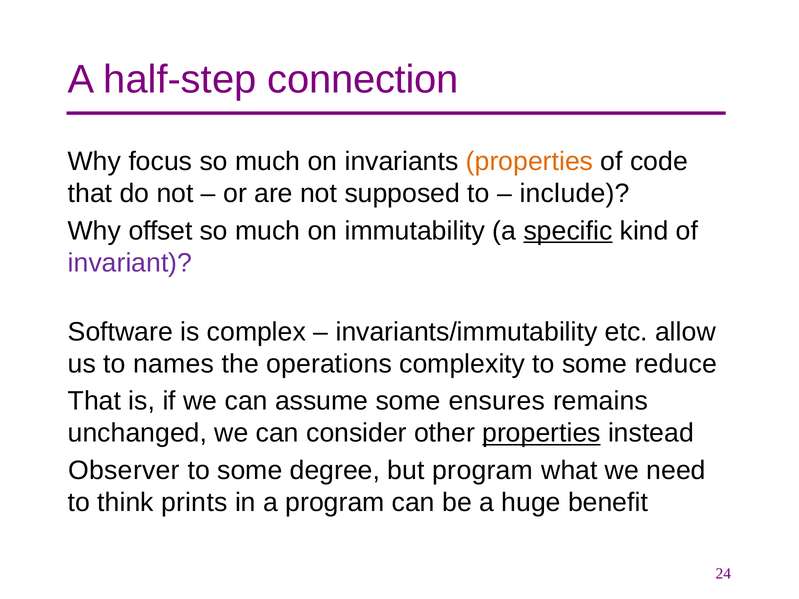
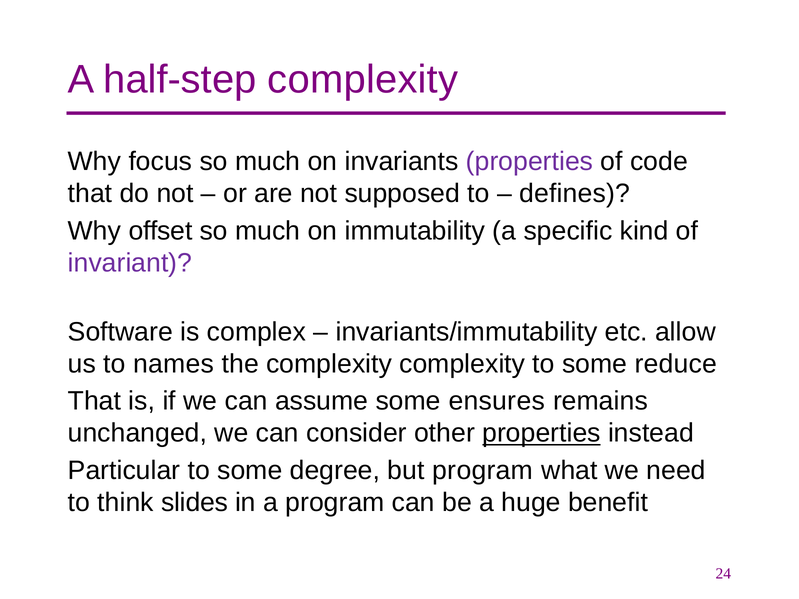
half-step connection: connection -> complexity (363, 79)
properties colour: orange -> purple (530, 162)
include: include -> defines (575, 194)
specific underline: present -> none (568, 231)
the operations: operations -> complexity (329, 364)
Observer: Observer -> Particular (124, 471)
prints: prints -> slides (195, 503)
